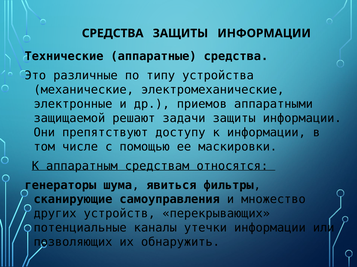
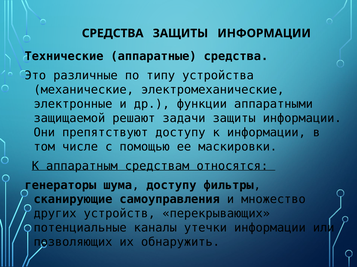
приемов: приемов -> функции (202, 104)
шума явиться: явиться -> доступу (171, 186)
